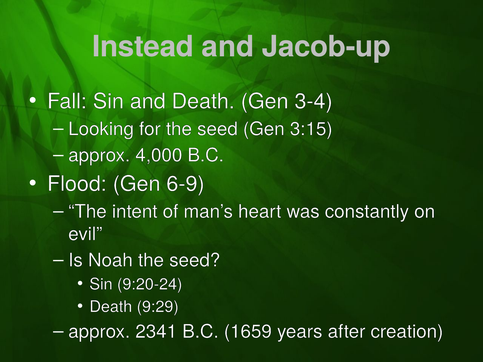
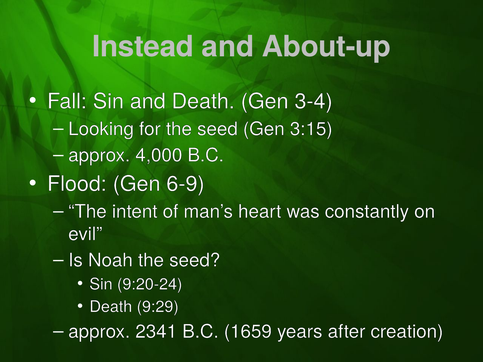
Jacob-up: Jacob-up -> About-up (326, 47)
